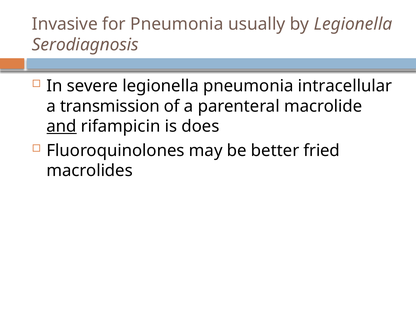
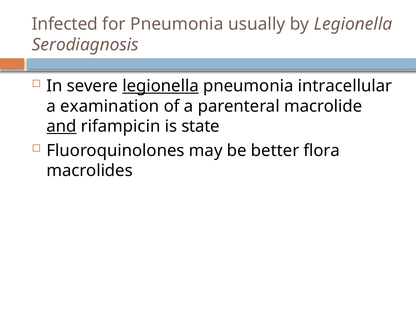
Invasive: Invasive -> Infected (65, 24)
legionella underline: none -> present (161, 86)
transmission: transmission -> examination (110, 106)
does: does -> state (201, 126)
fried: fried -> flora (322, 151)
